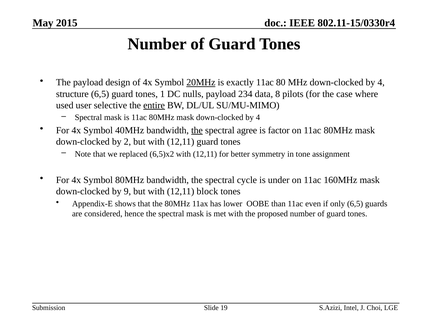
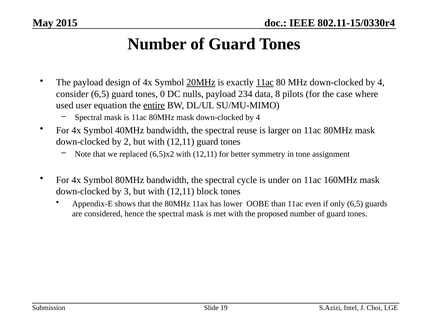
11ac underline: none -> present (265, 82)
structure: structure -> consider (72, 94)
1: 1 -> 0 (163, 94)
selective: selective -> equation (110, 105)
the underline: present -> none (197, 130)
agree: agree -> reuse (247, 130)
factor: factor -> larger (279, 130)
9: 9 -> 3 (127, 191)
